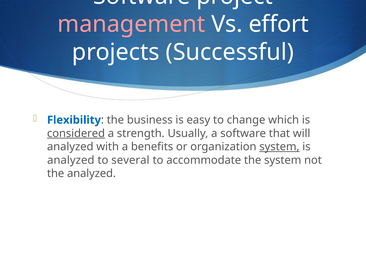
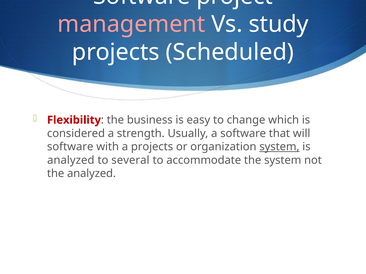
effort: effort -> study (279, 24)
Successful: Successful -> Scheduled (230, 52)
Flexibility colour: blue -> red (74, 120)
considered underline: present -> none (76, 134)
analyzed: analyzed -> software (70, 147)
a benefits: benefits -> projects (152, 147)
